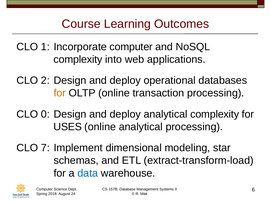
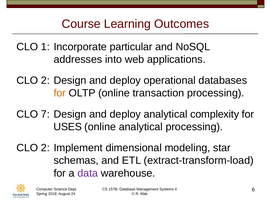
Incorporate computer: computer -> particular (131, 47)
complexity: complexity -> addresses (78, 59)
0: 0 -> 7 (45, 114)
7: 7 -> 2 (45, 148)
data colour: blue -> purple (88, 173)
